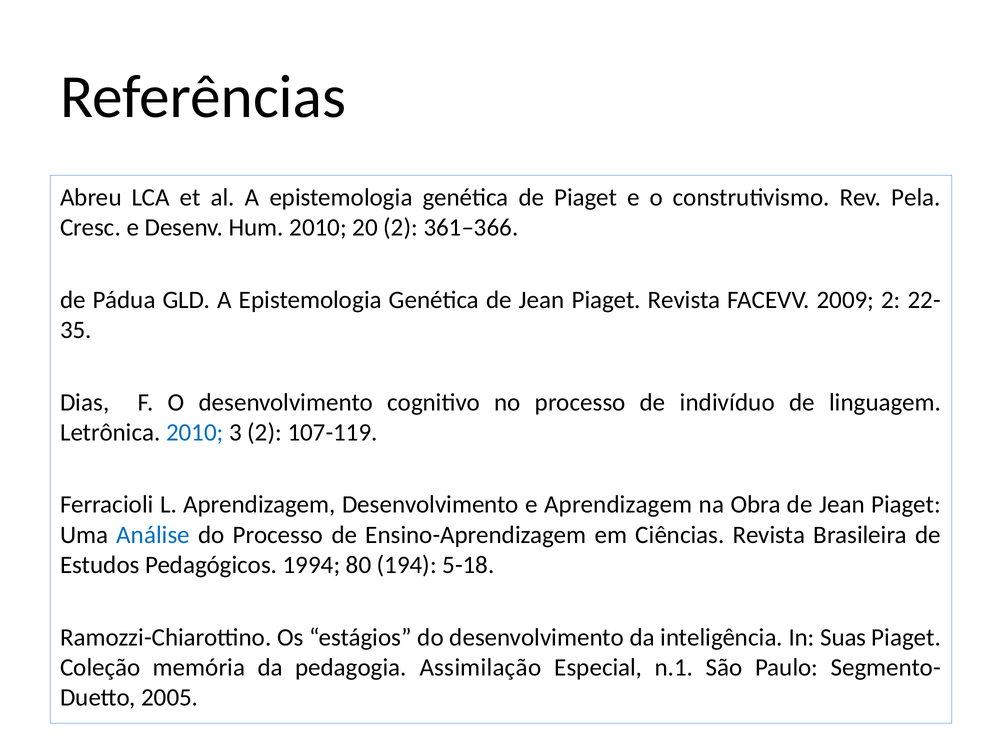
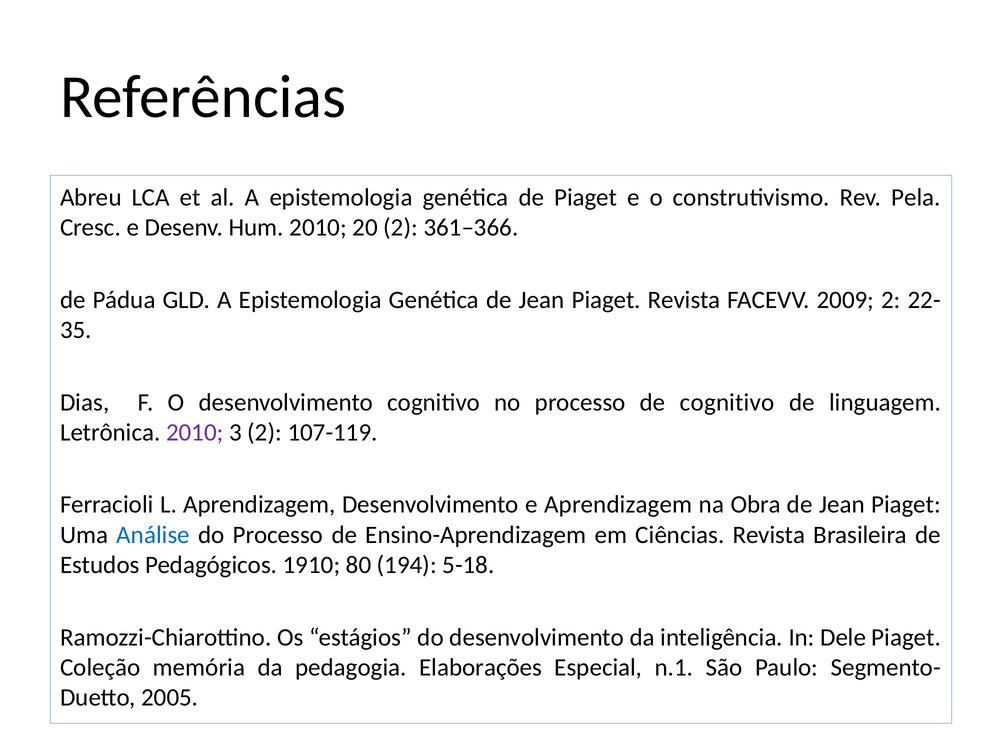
de indivíduo: indivíduo -> cognitivo (727, 402)
2010 colour: blue -> purple (195, 432)
1994: 1994 -> 1910 (311, 564)
Suas: Suas -> Dele (843, 637)
Assimilação: Assimilação -> Elaborações (481, 667)
